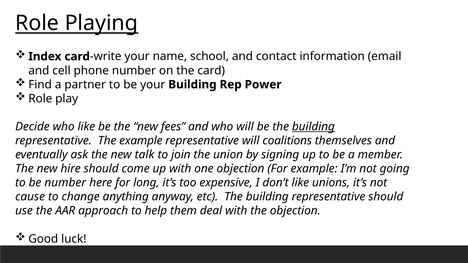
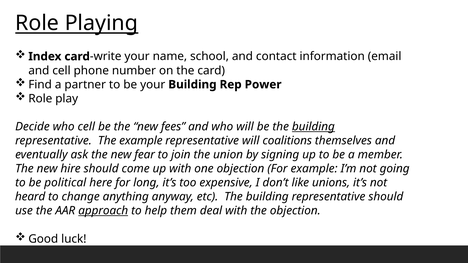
who like: like -> cell (86, 127)
talk: talk -> fear (145, 155)
be number: number -> political (65, 183)
cause: cause -> heard (30, 197)
approach underline: none -> present (103, 211)
